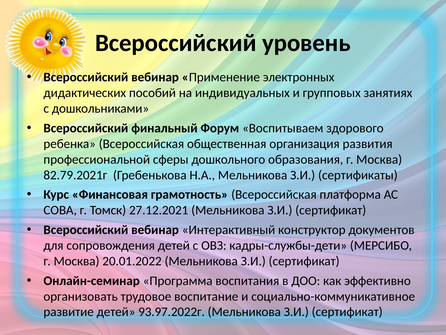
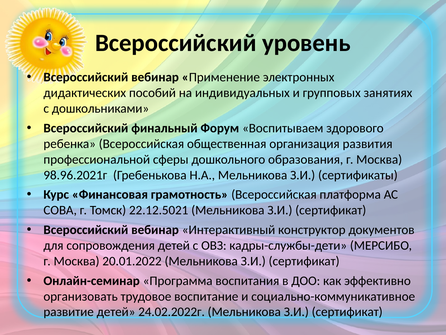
82.79.2021г: 82.79.2021г -> 98.96.2021г (75, 175)
27.12.2021: 27.12.2021 -> 22.12.5021 (159, 210)
93.97.2022г: 93.97.2022г -> 24.02.2022г (172, 312)
